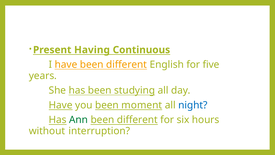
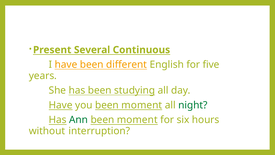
Having: Having -> Several (92, 50)
night colour: blue -> green (193, 105)
different: different -> moment (137, 120)
